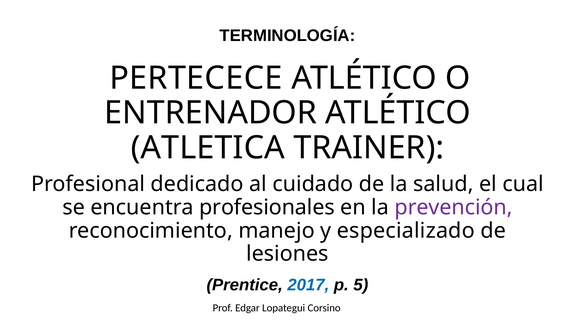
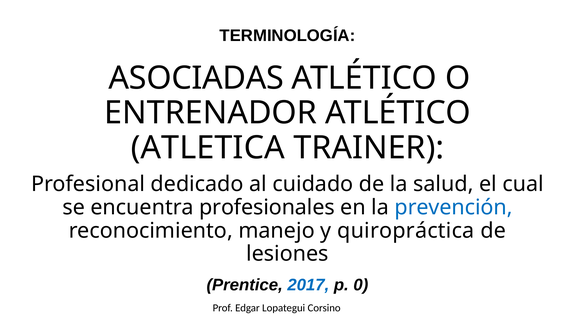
PERTECECE: PERTECECE -> ASOCIADAS (196, 78)
prevención colour: purple -> blue (454, 208)
especializado: especializado -> quiropráctica (406, 231)
5: 5 -> 0 (361, 285)
